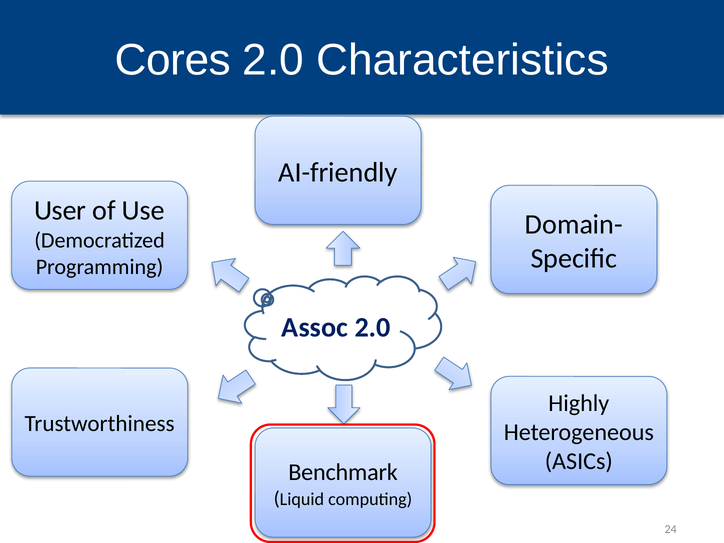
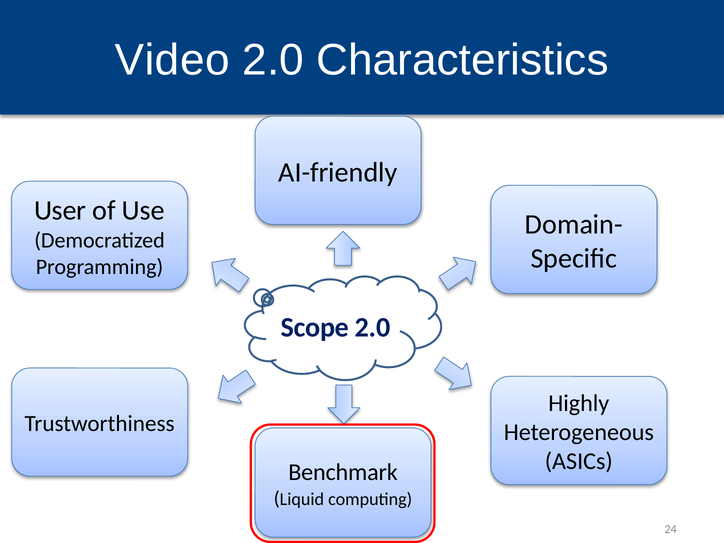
Cores: Cores -> Video (172, 60)
Assoc: Assoc -> Scope (315, 327)
